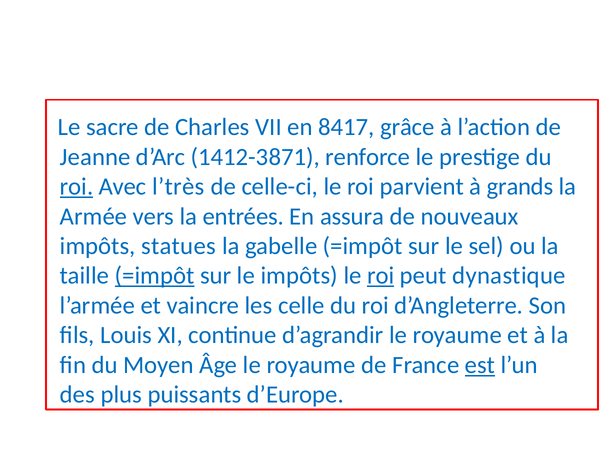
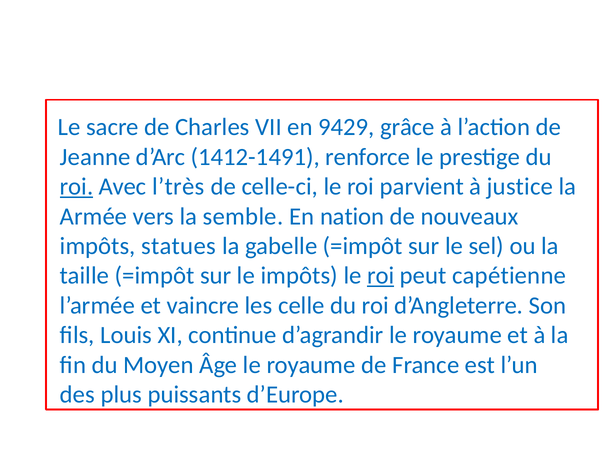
8417: 8417 -> 9429 (347, 127)
1412-3871: 1412-3871 -> 1412-1491 (255, 157)
grands: grands -> justice (520, 187)
entrées: entrées -> semble (243, 216)
assura: assura -> nation (352, 216)
=impôt underline: present -> none (155, 276)
dynastique: dynastique -> capétienne (509, 276)
est underline: present -> none (480, 365)
